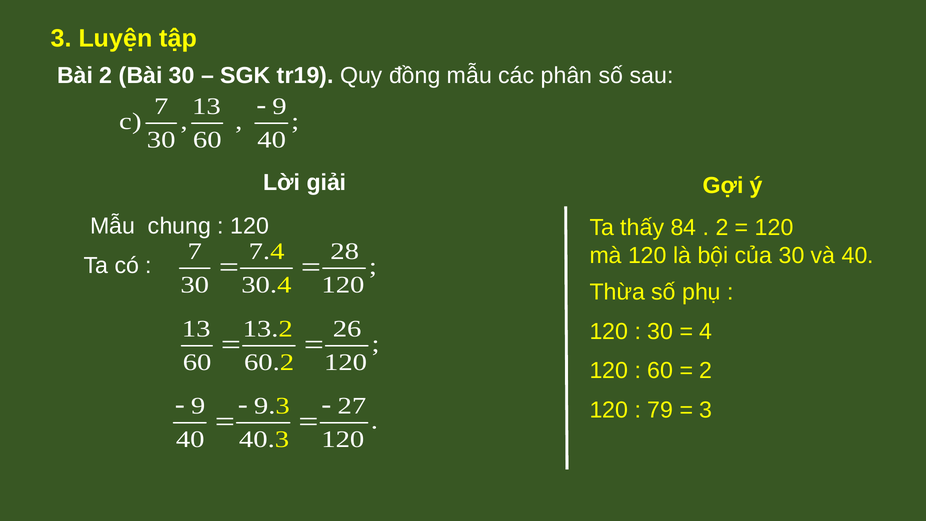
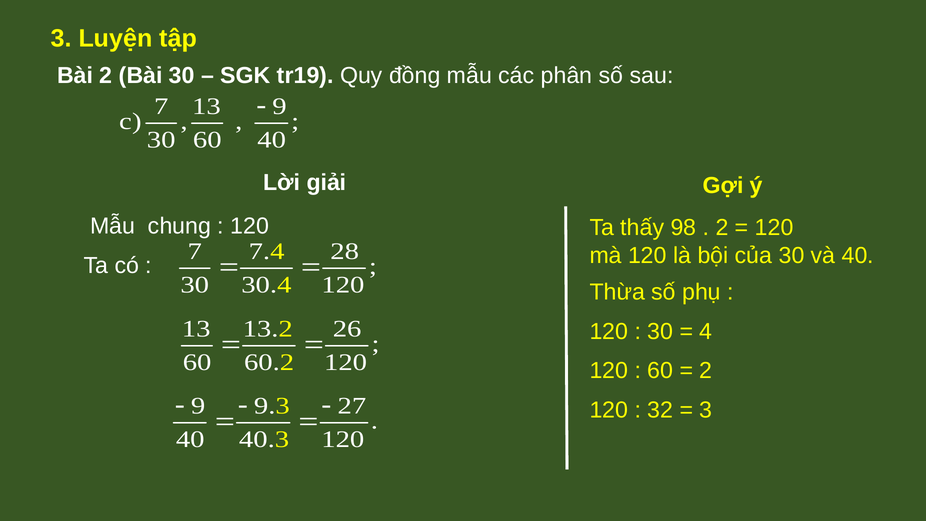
84: 84 -> 98 (683, 228)
79: 79 -> 32 (660, 410)
